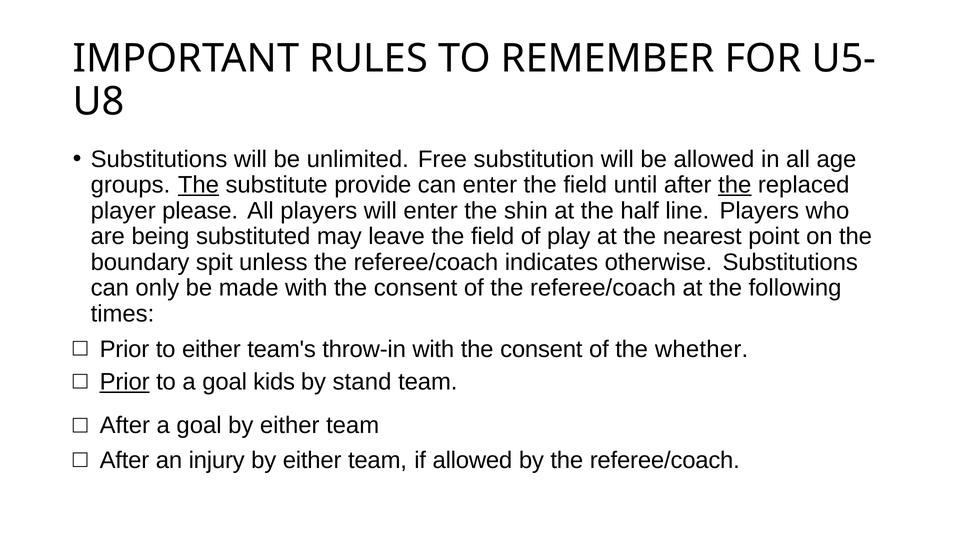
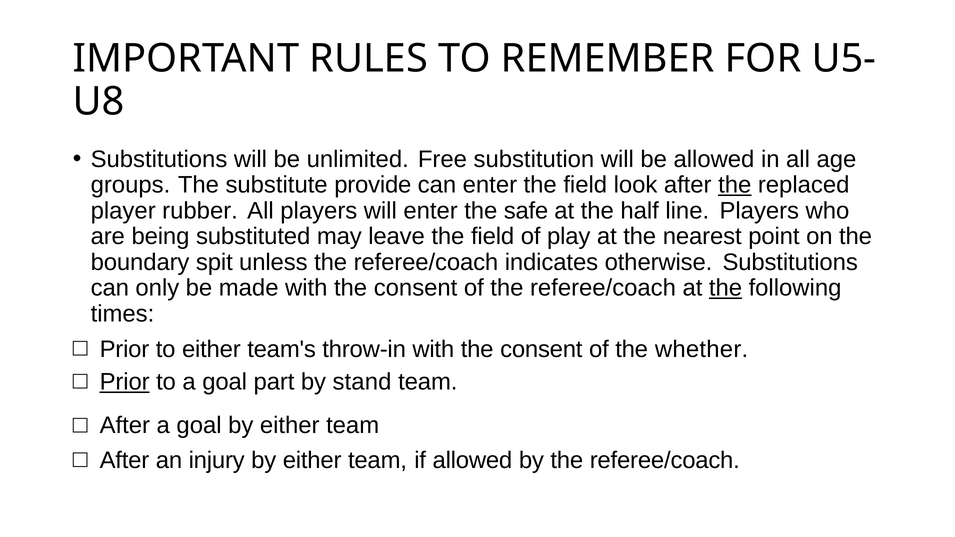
The underline: present -> none (198, 185)
until: until -> look (635, 185)
please: please -> rubber (200, 211)
shin: shin -> safe (526, 211)
the underline: none -> present (725, 288)
kids: kids -> part (274, 382)
